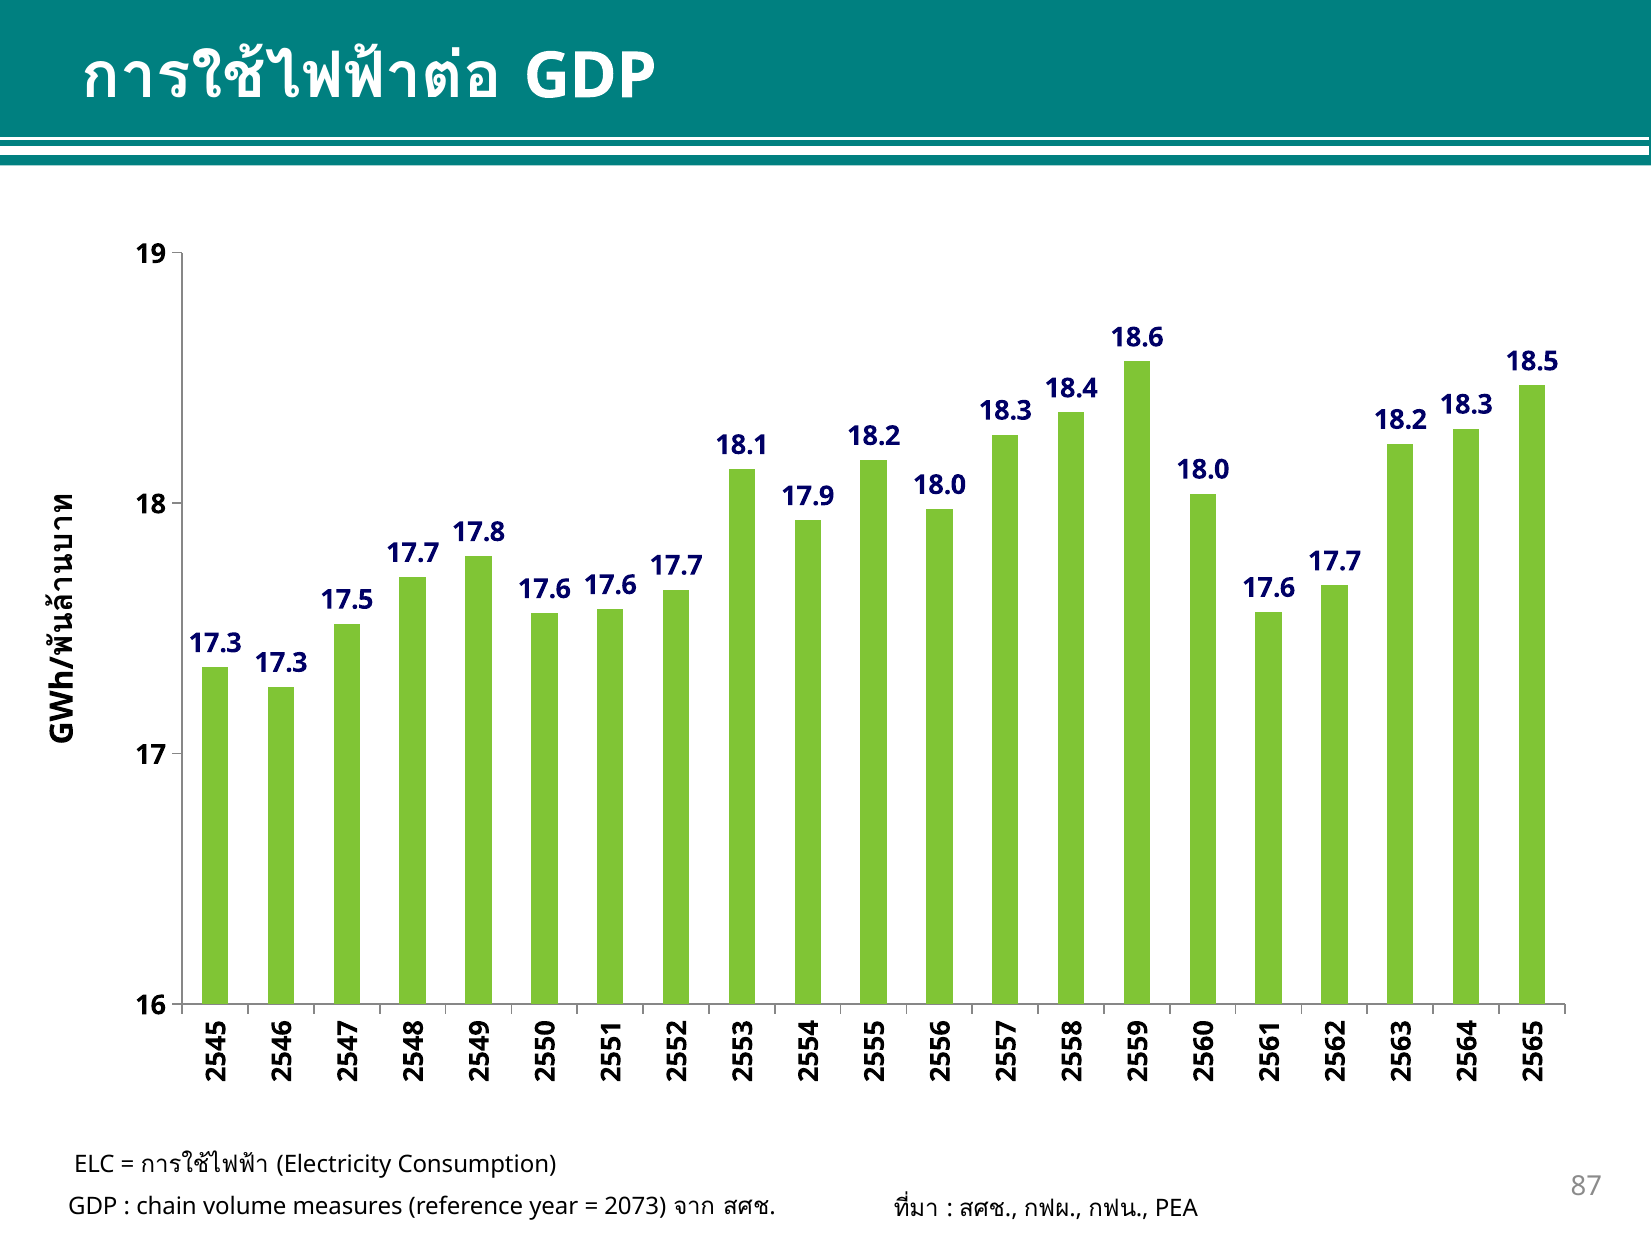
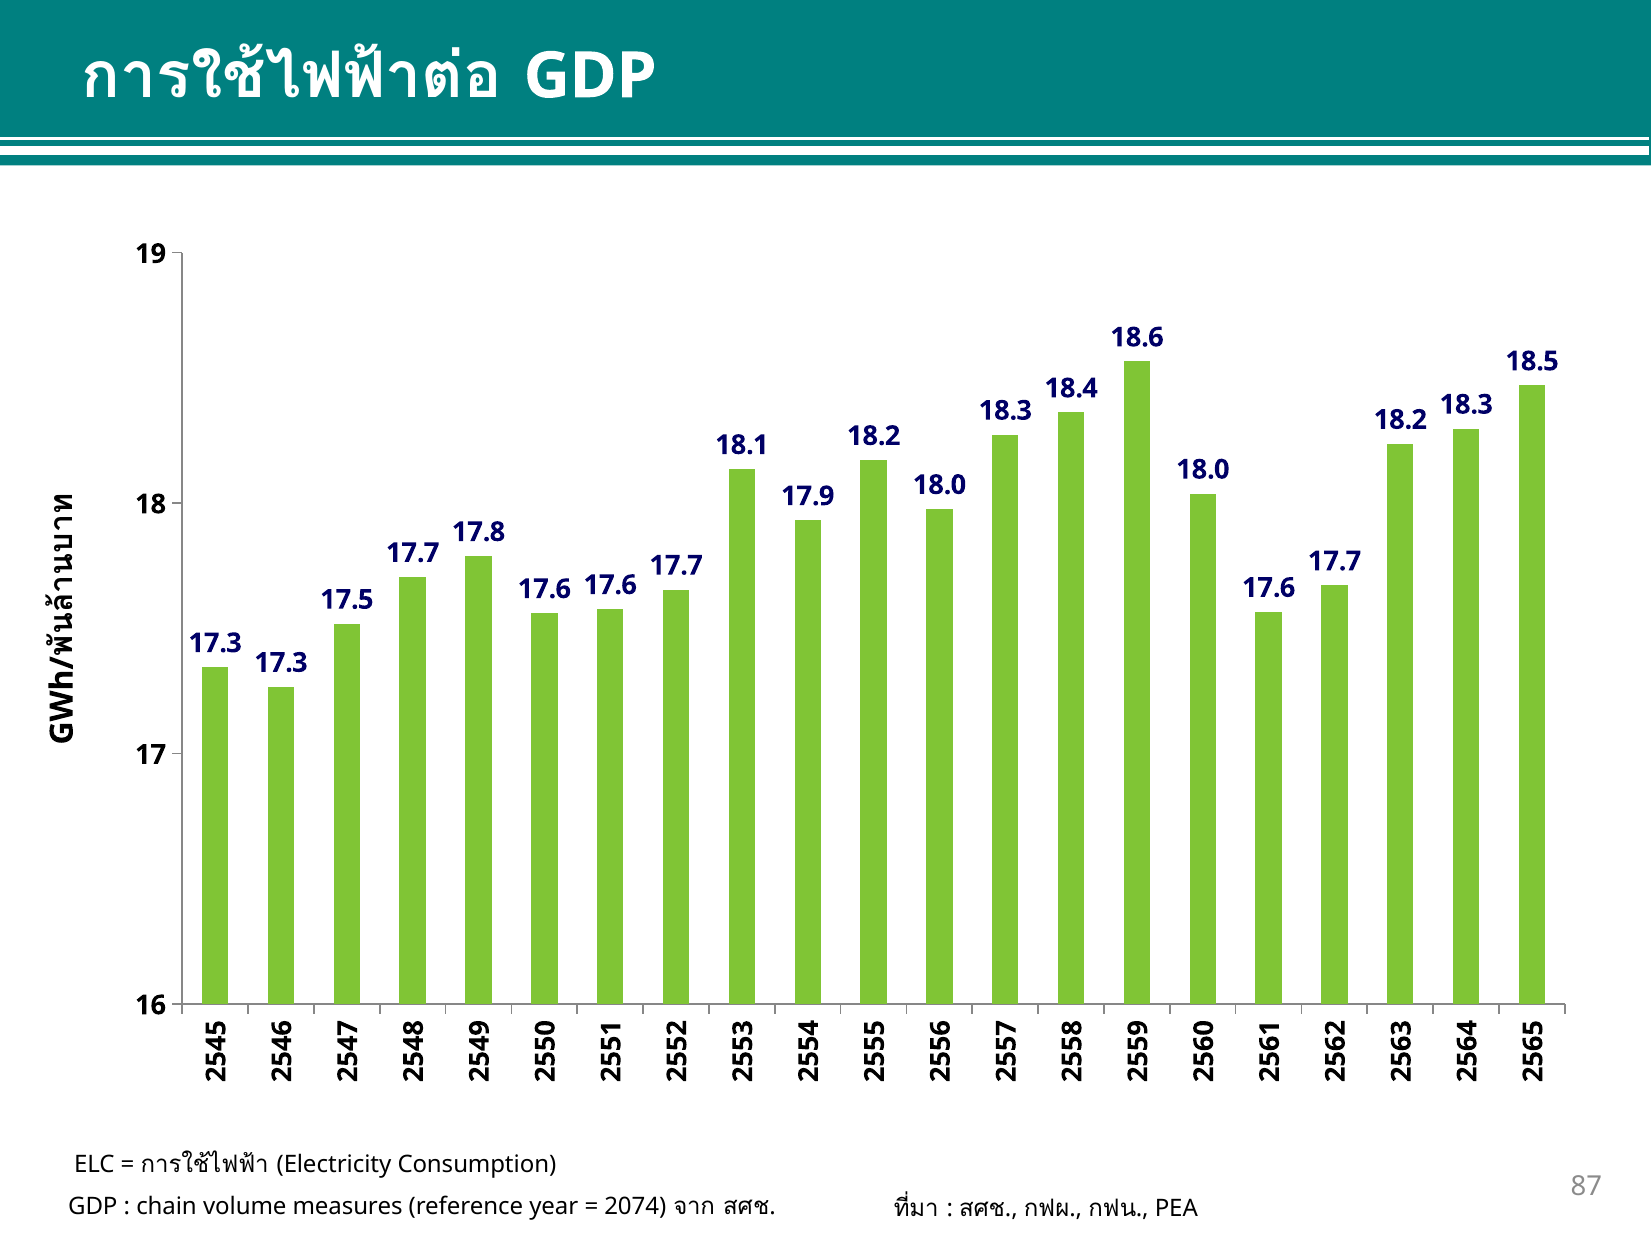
2073: 2073 -> 2074 (635, 1207)
